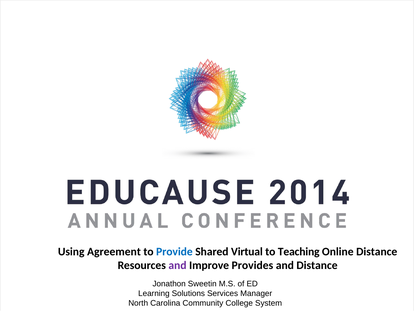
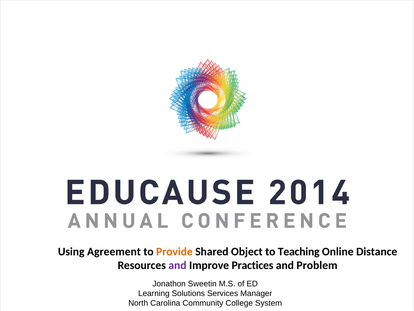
Provide colour: blue -> orange (174, 251)
Virtual: Virtual -> Object (247, 251)
Provides: Provides -> Practices (252, 265)
and Distance: Distance -> Problem (317, 265)
